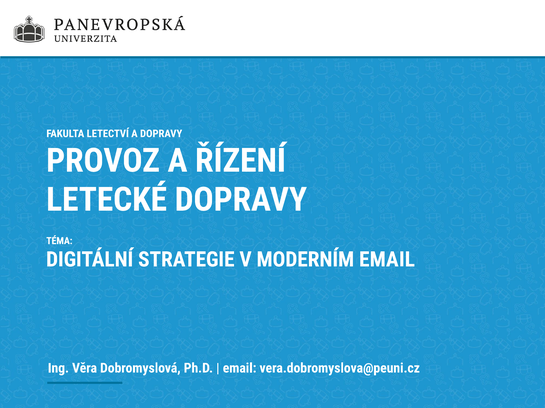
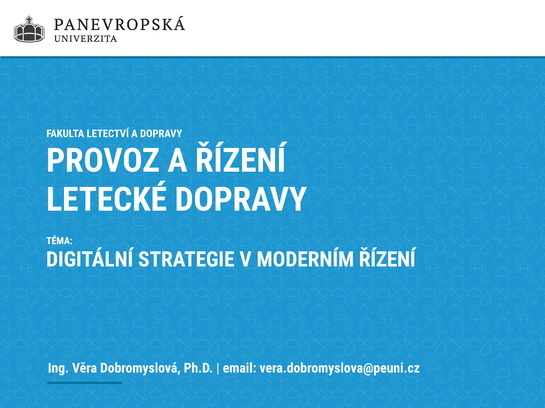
MODERNÍM EMAIL: EMAIL -> ŘÍZENÍ (387, 260)
